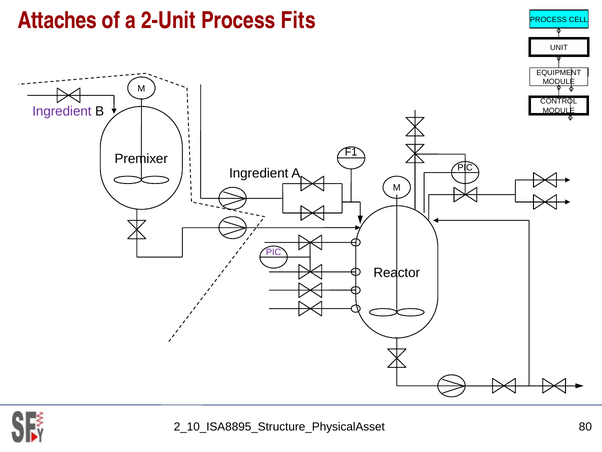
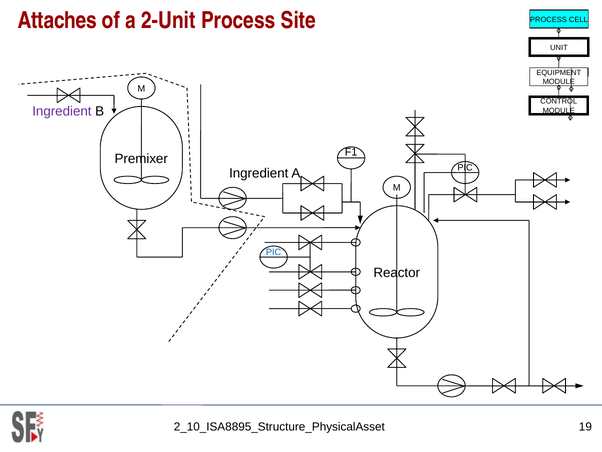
Fits: Fits -> Site (298, 21)
PIC colour: purple -> blue (274, 252)
80: 80 -> 19 (585, 426)
